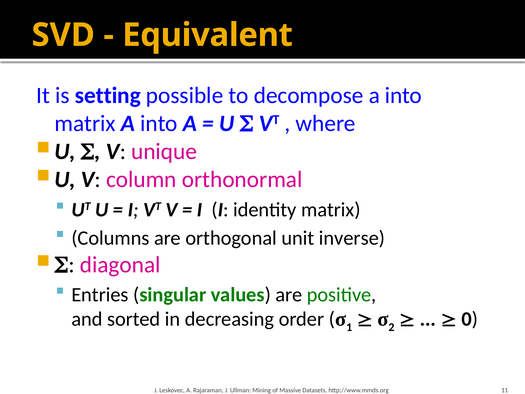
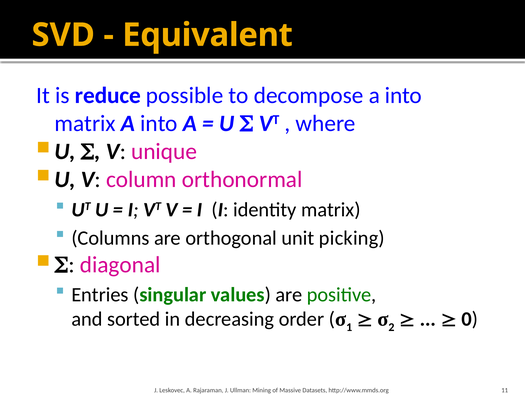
setting: setting -> reduce (108, 95)
inverse: inverse -> picking (352, 238)
